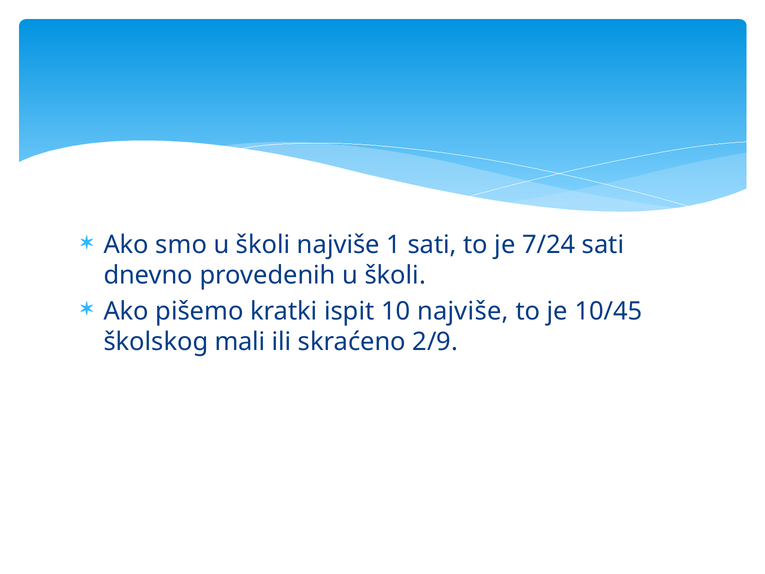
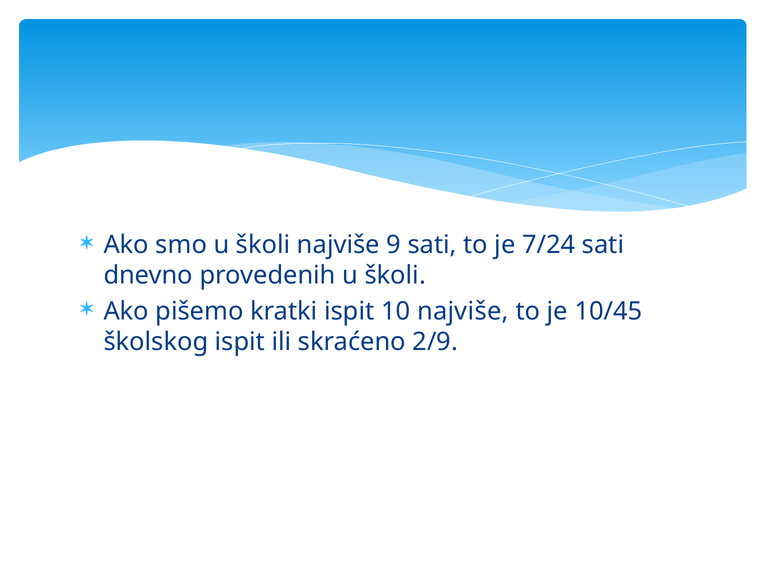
1: 1 -> 9 (394, 245)
školskog mali: mali -> ispit (240, 342)
